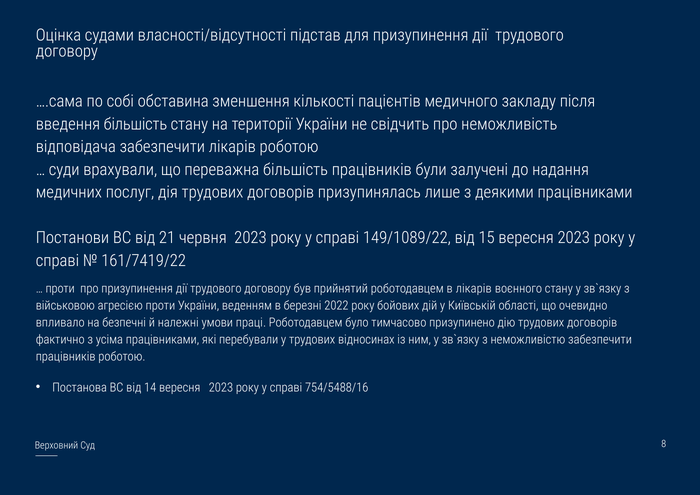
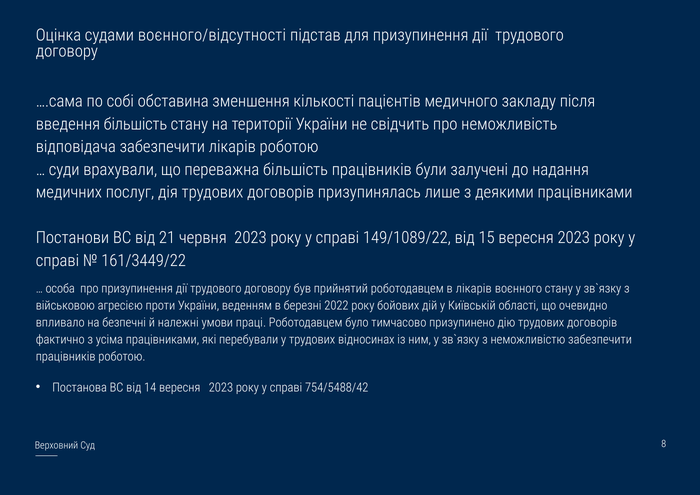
власності/відсутності: власності/відсутності -> воєнного/відсутності (212, 35)
161/7419/22: 161/7419/22 -> 161/3449/22 (144, 261)
проти: проти -> особа (60, 289)
754/5488/16: 754/5488/16 -> 754/5488/42 (337, 388)
